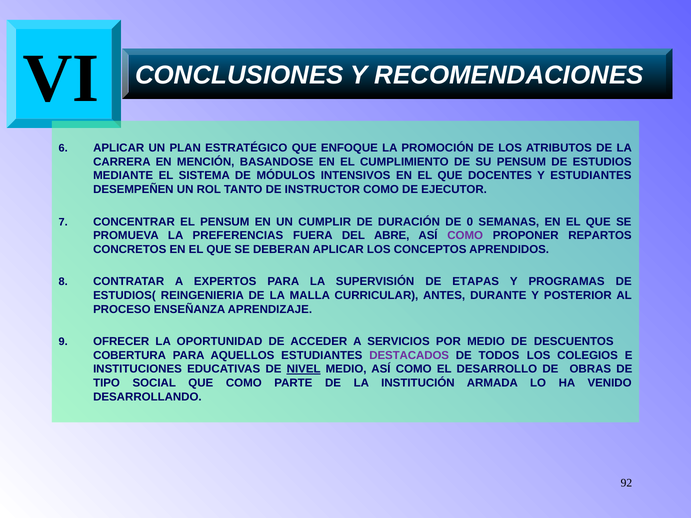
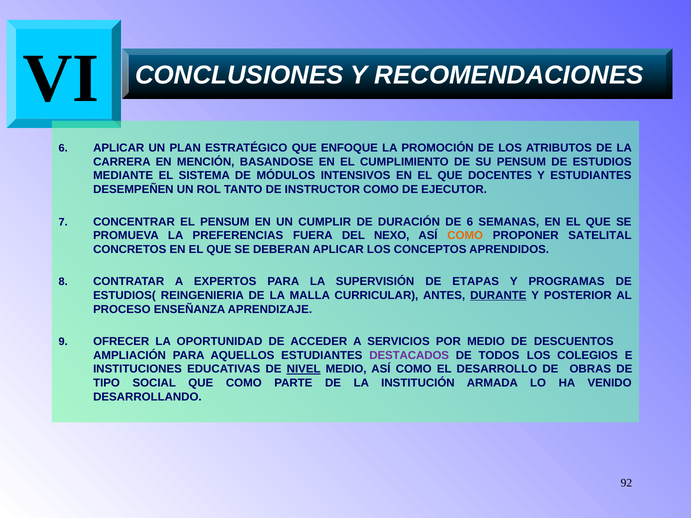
DE 0: 0 -> 6 (470, 222)
ABRE: ABRE -> NEXO (392, 236)
COMO colour: purple -> orange (465, 236)
REPARTOS: REPARTOS -> SATELITAL (600, 236)
DURANTE underline: none -> present (498, 296)
COBERTURA: COBERTURA -> AMPLIACIÓN (130, 355)
